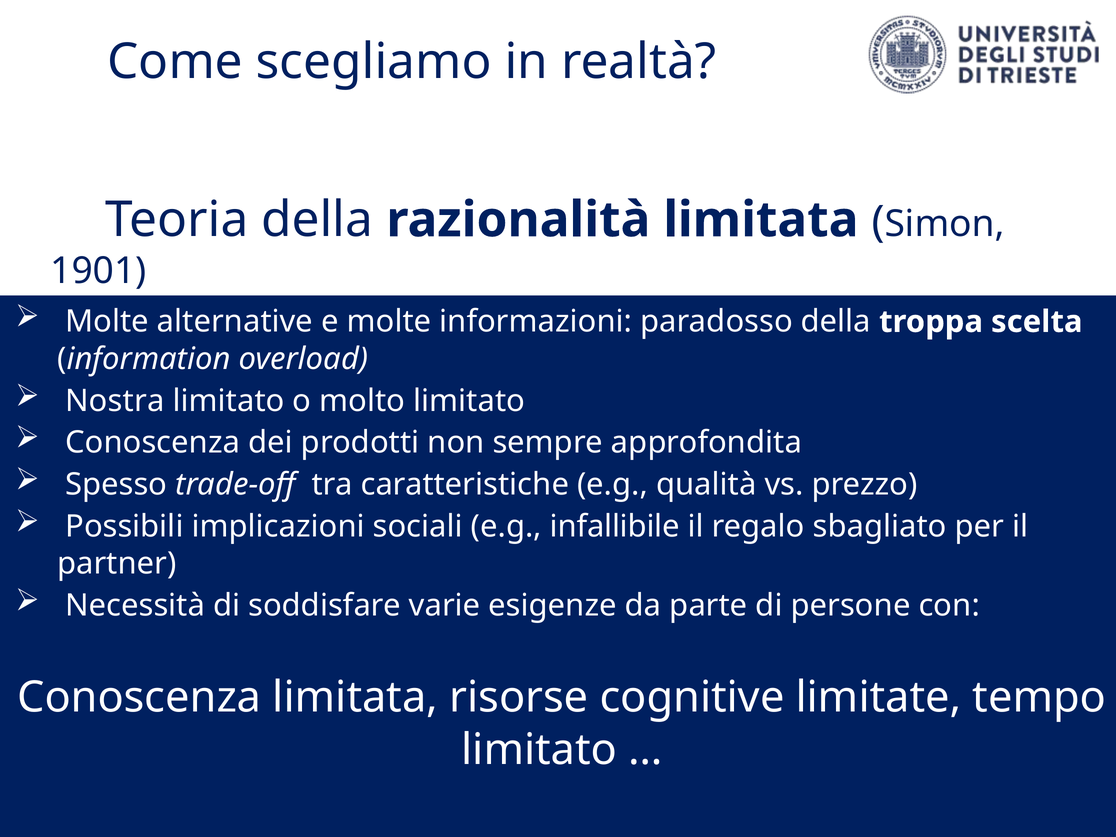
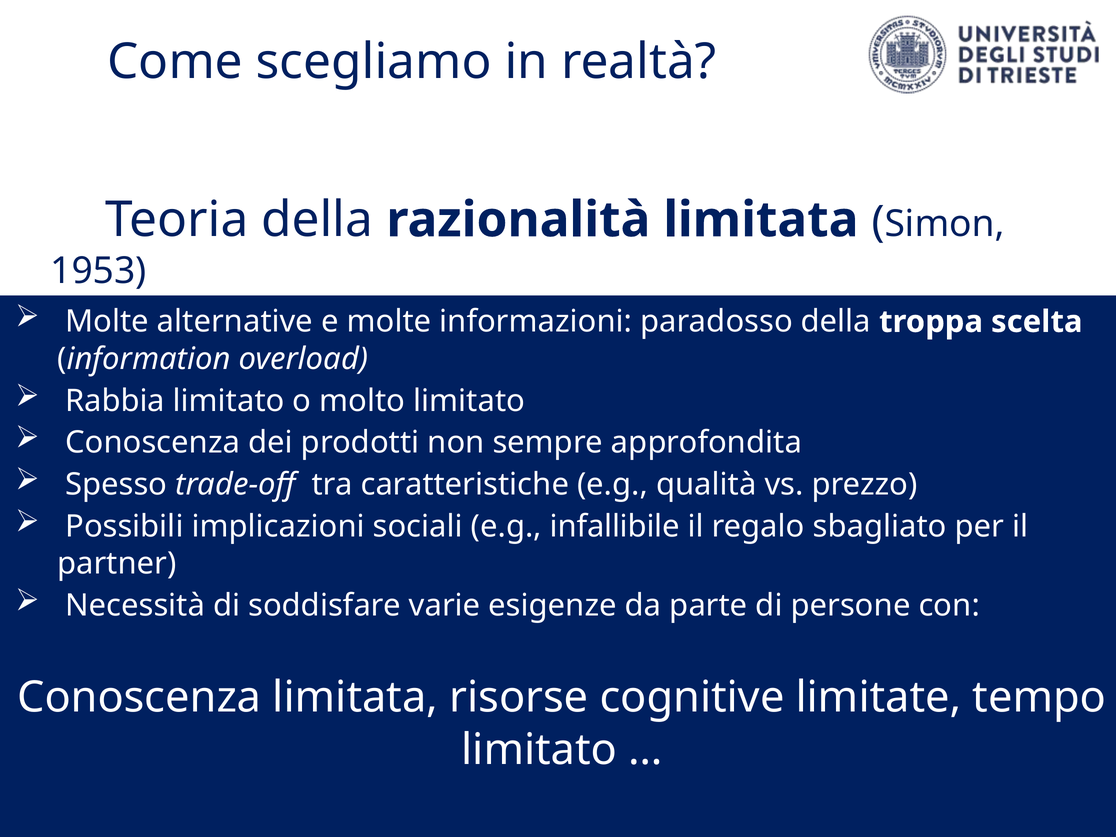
1901: 1901 -> 1953 (99, 271)
Nostra: Nostra -> Rabbia (115, 401)
